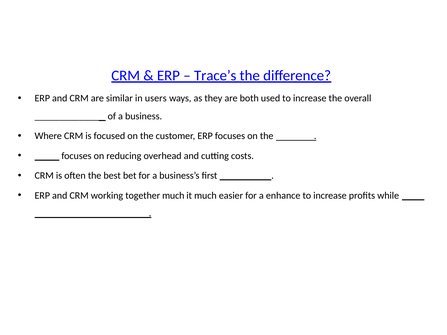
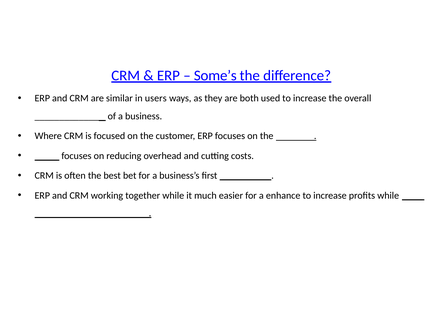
Trace’s: Trace’s -> Some’s (215, 76)
together much: much -> while (173, 196)
